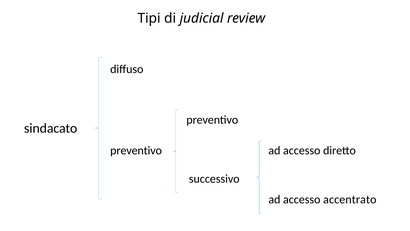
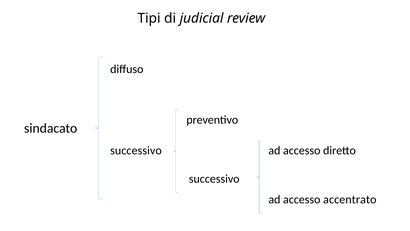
preventivo: preventivo -> successivo (136, 150)
